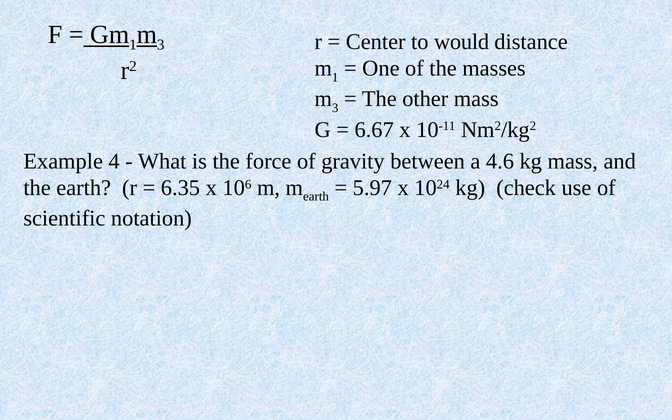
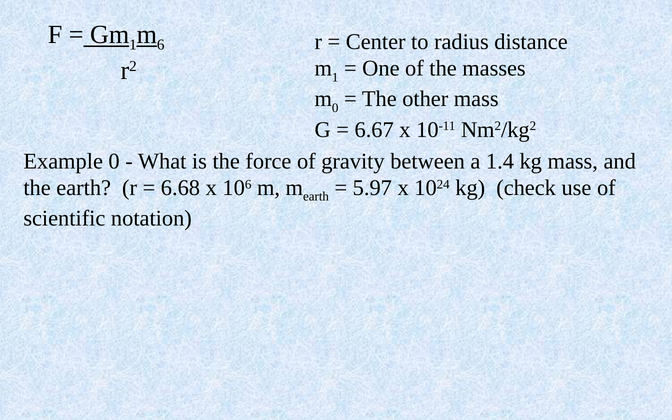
3: 3 -> 6 (161, 45)
would: would -> radius (461, 42)
3: 3 -> 0 (335, 108)
Example 4: 4 -> 0 (114, 161)
4.6: 4.6 -> 1.4 (500, 161)
6.35: 6.35 -> 6.68 (180, 188)
